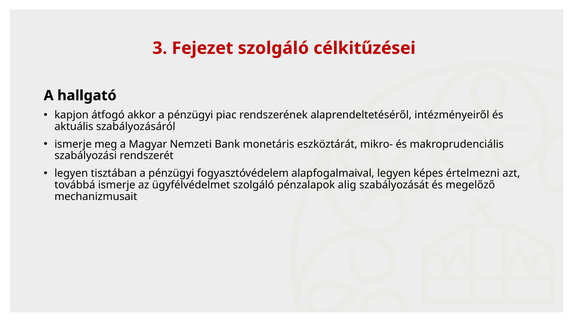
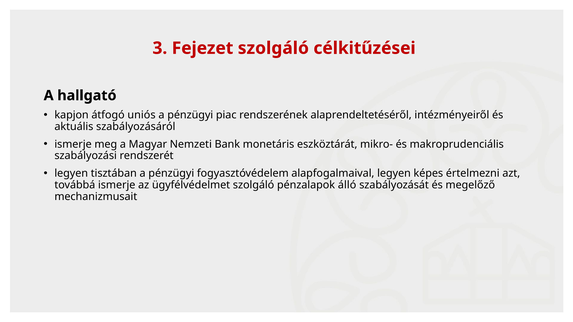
akkor: akkor -> uniós (142, 115)
alig: alig -> álló (347, 185)
